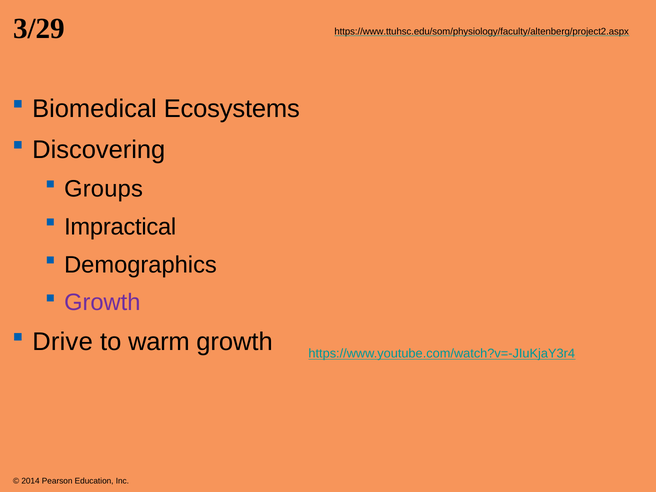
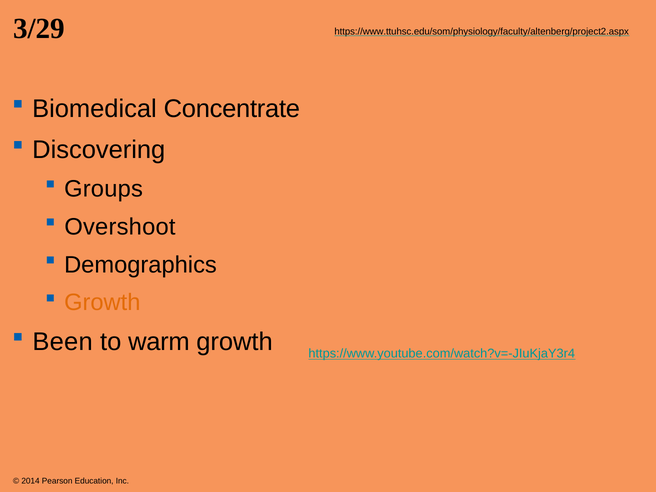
Ecosystems: Ecosystems -> Concentrate (232, 109)
Impractical: Impractical -> Overshoot (120, 227)
Growth colour: purple -> orange (102, 303)
Drive: Drive -> Been (63, 342)
